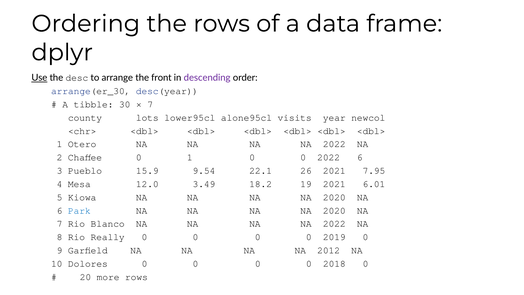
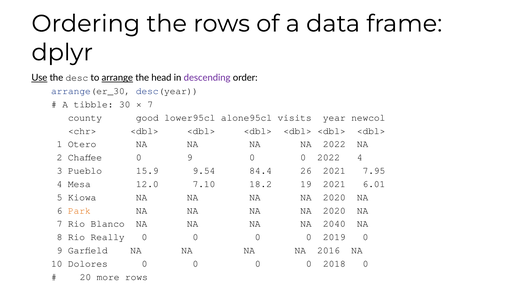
arrange underline: none -> present (117, 78)
front: front -> head (161, 78)
lots: lots -> good (147, 118)
Chaffee 0 1: 1 -> 9 (190, 157)
2022 6: 6 -> 4 (360, 157)
22.1: 22.1 -> 84.4 (261, 171)
3.49: 3.49 -> 7.10 (204, 184)
Park colour: blue -> orange (79, 210)
2022: 2022 -> 2040 (334, 224)
2012: 2012 -> 2016 (329, 250)
